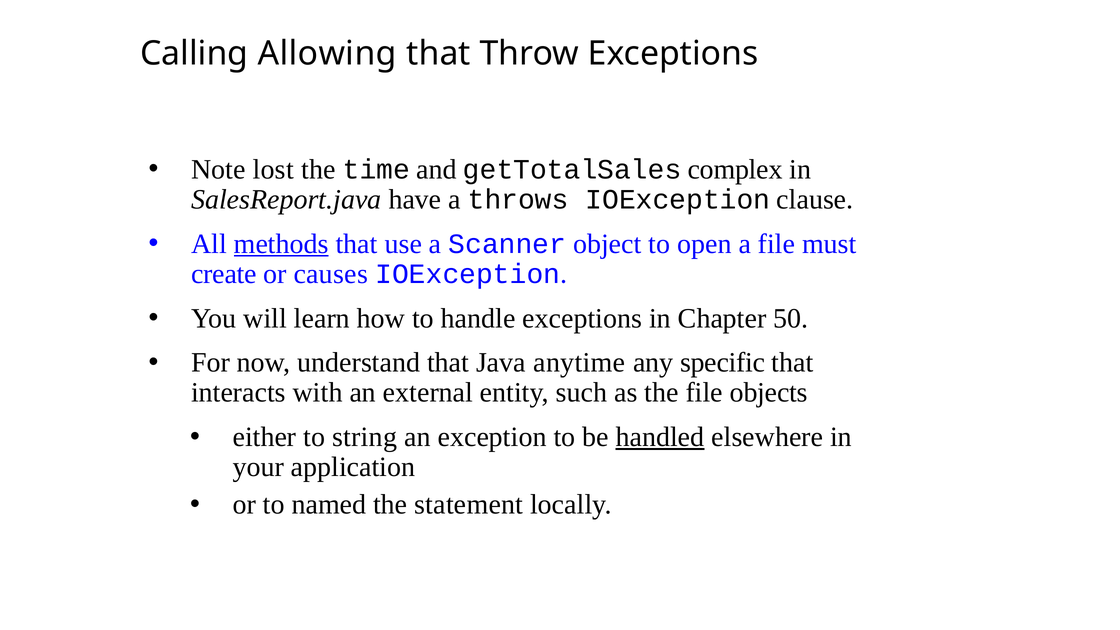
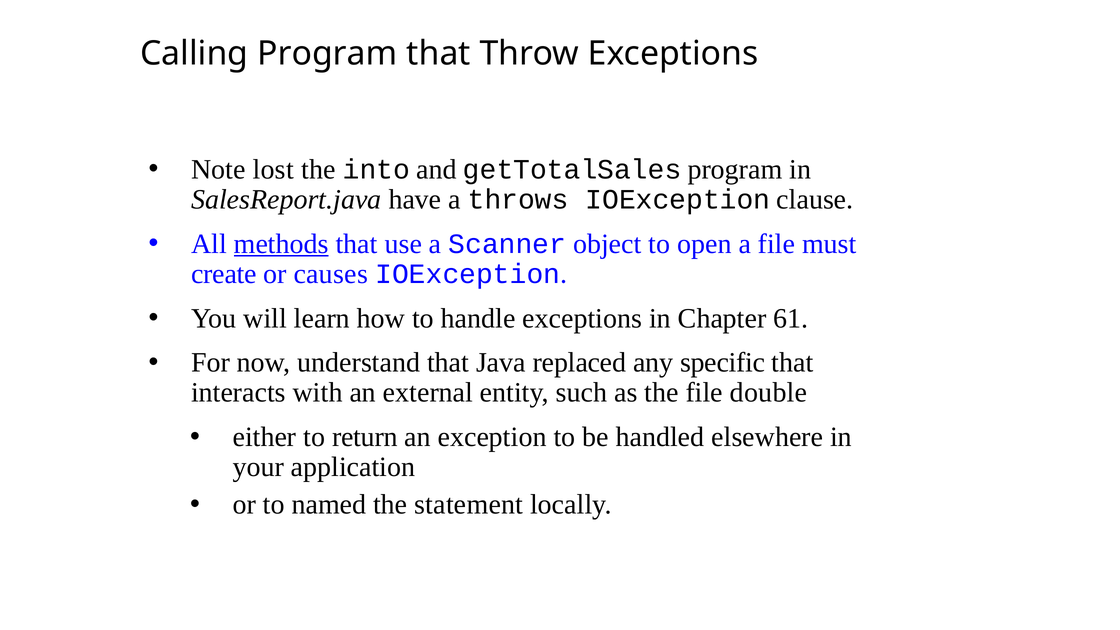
Calling Allowing: Allowing -> Program (327, 54)
time: time -> into (376, 169)
getTotalSales complex: complex -> program (735, 169)
50: 50 -> 61 (791, 318)
anytime: anytime -> replaced (580, 363)
objects: objects -> double (769, 393)
string: string -> return (365, 437)
handled underline: present -> none (660, 437)
